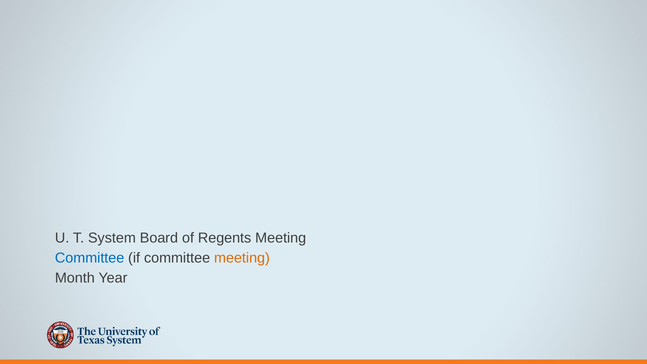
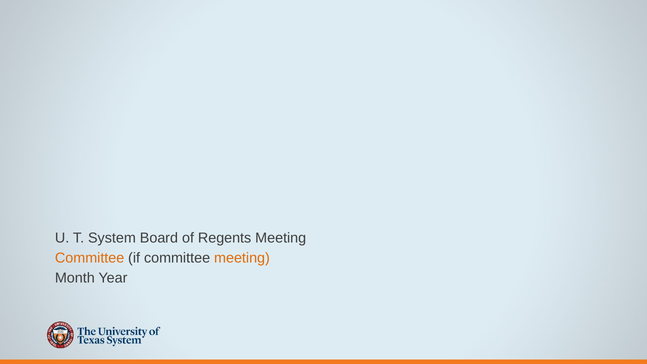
Committee colour: blue -> orange (90, 258)
